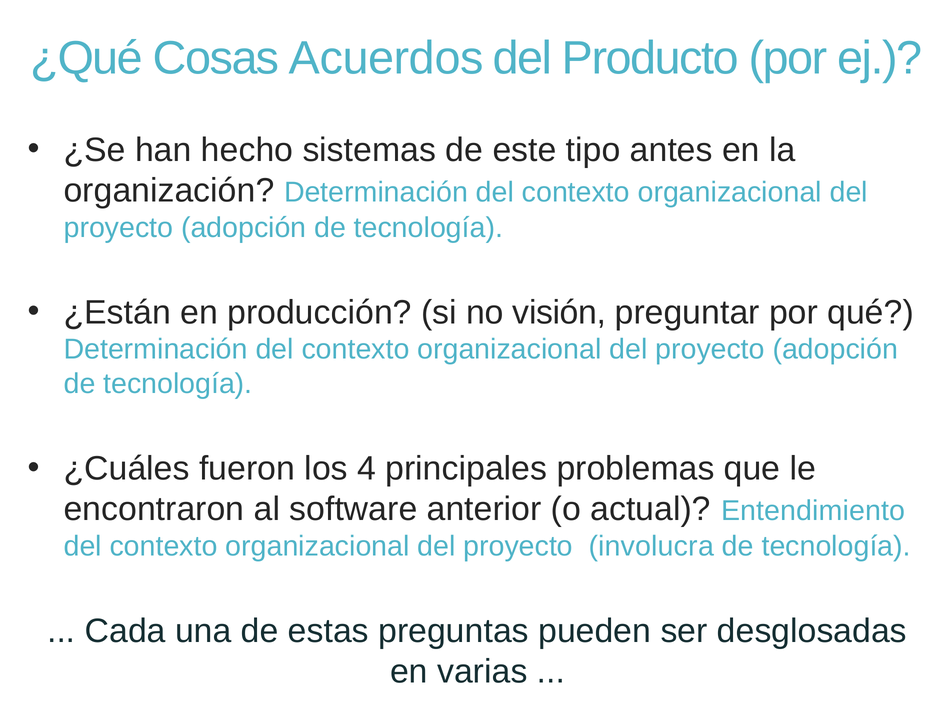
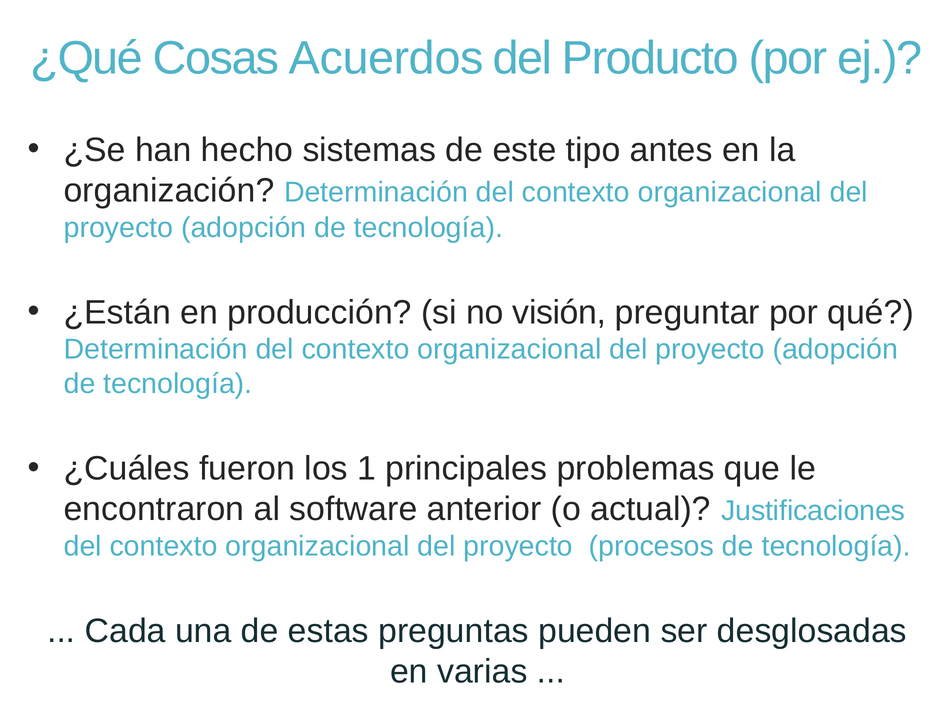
4: 4 -> 1 (367, 468)
Entendimiento: Entendimiento -> Justificaciones (813, 511)
involucra: involucra -> procesos (651, 546)
